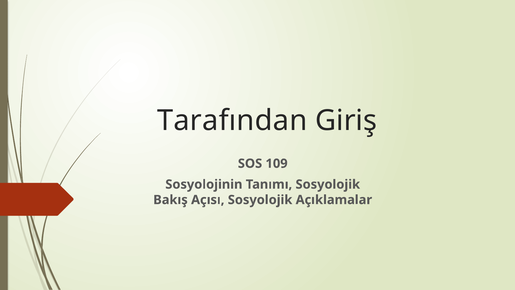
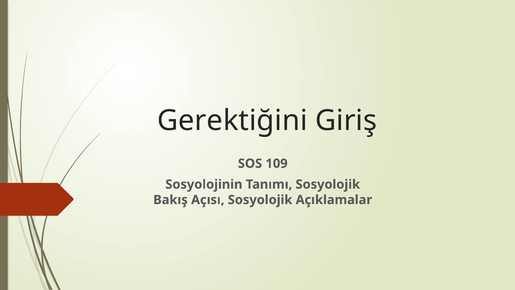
Tarafından: Tarafından -> Gerektiğini (232, 120)
